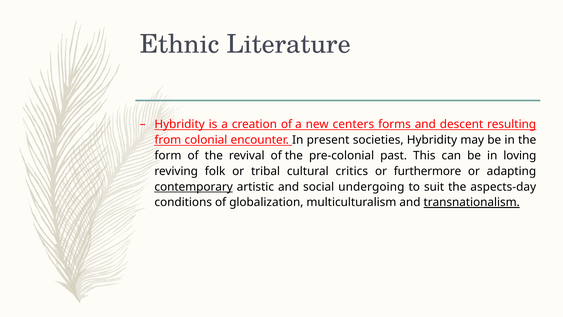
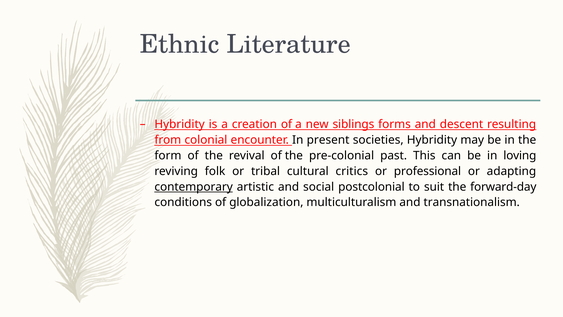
centers: centers -> siblings (353, 124)
furthermore: furthermore -> professional (427, 171)
undergoing: undergoing -> postcolonial (371, 187)
aspects-day: aspects-day -> forward-day (503, 187)
transnationalism underline: present -> none (472, 202)
